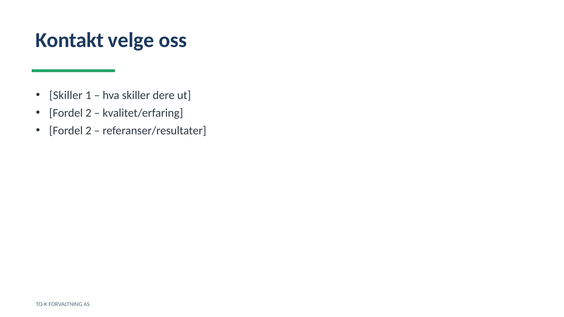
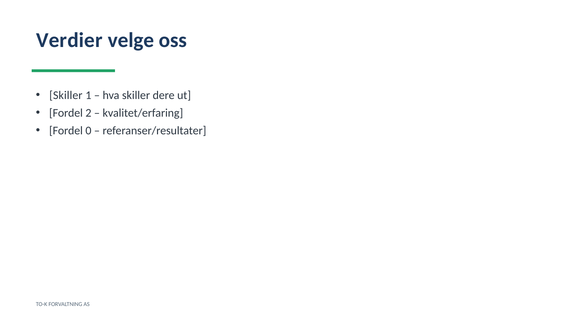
Kontakt: Kontakt -> Verdier (69, 40)
2: 2 -> 0 (88, 131)
